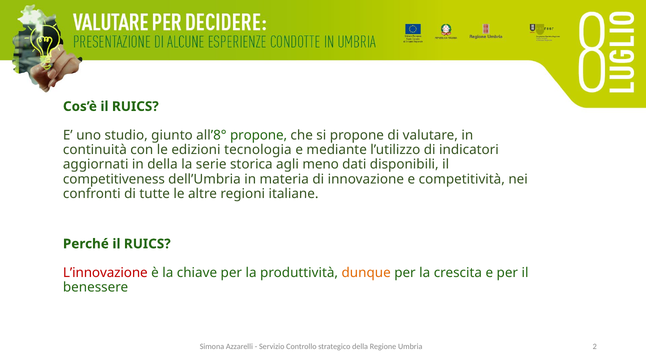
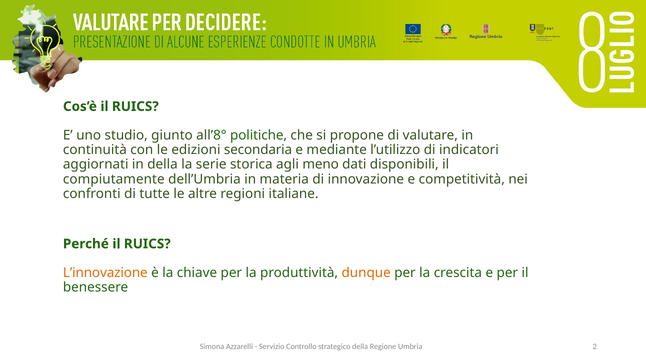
all’8° propone: propone -> politiche (259, 136)
tecnologia: tecnologia -> secondaria (258, 150)
competitiveness: competitiveness -> compiutamente (114, 179)
L’innovazione colour: red -> orange (105, 273)
